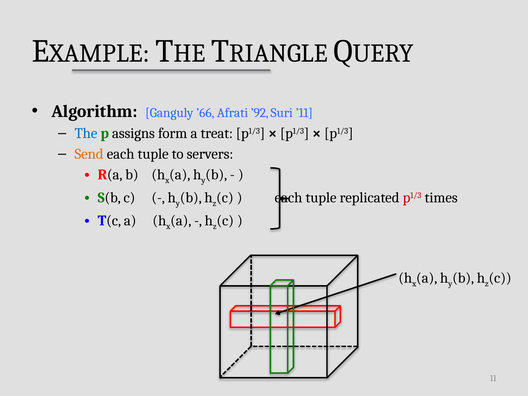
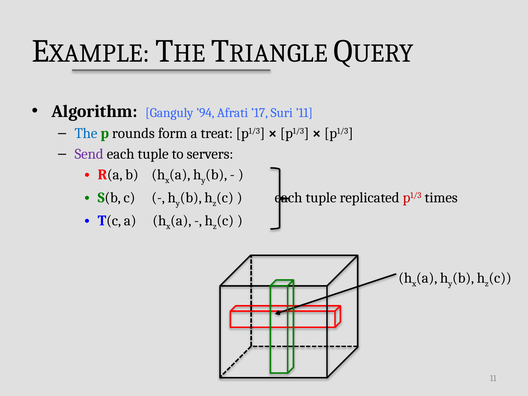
’66: ’66 -> ’94 (205, 113)
’92: ’92 -> ’17 (260, 113)
assigns: assigns -> rounds (133, 133)
Send colour: orange -> purple (89, 154)
